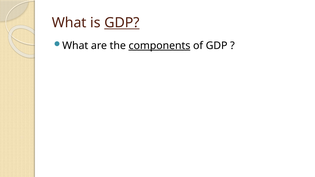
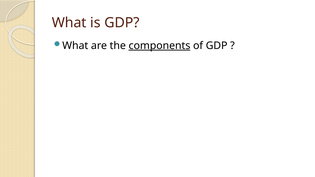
GDP underline: present -> none (122, 23)
